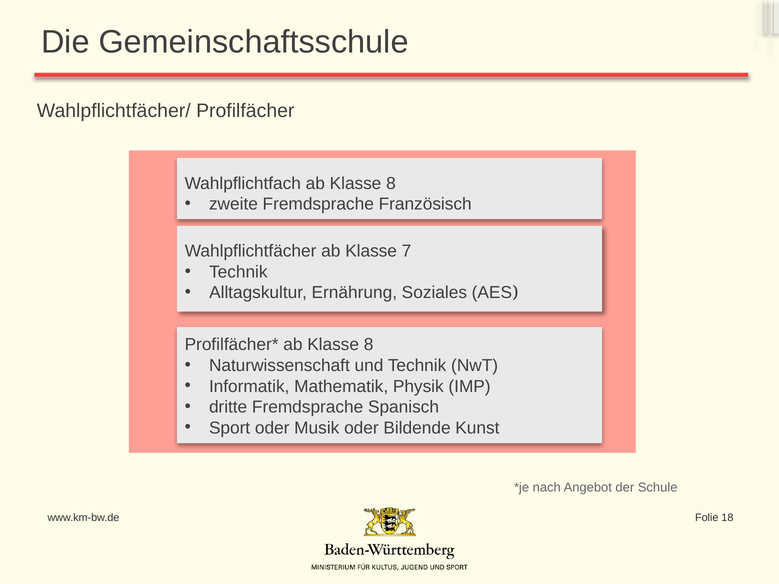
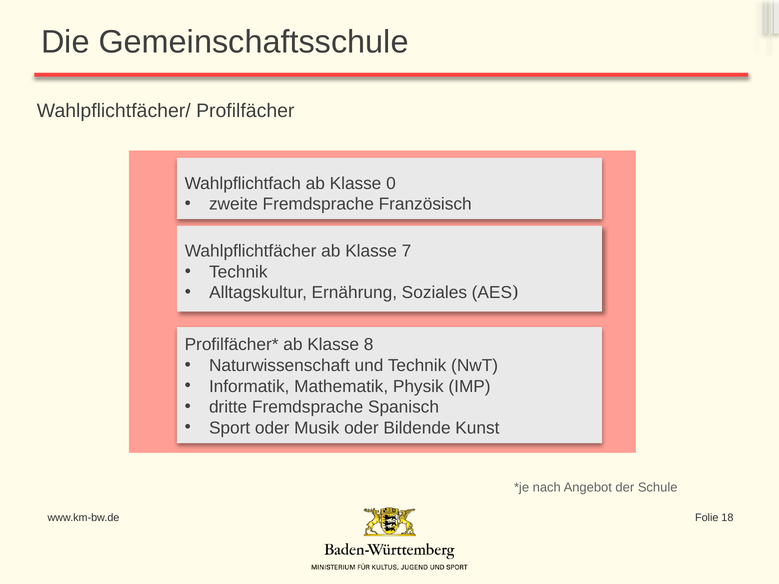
Wahlpflichtfach ab Klasse 8: 8 -> 0 (391, 183)
